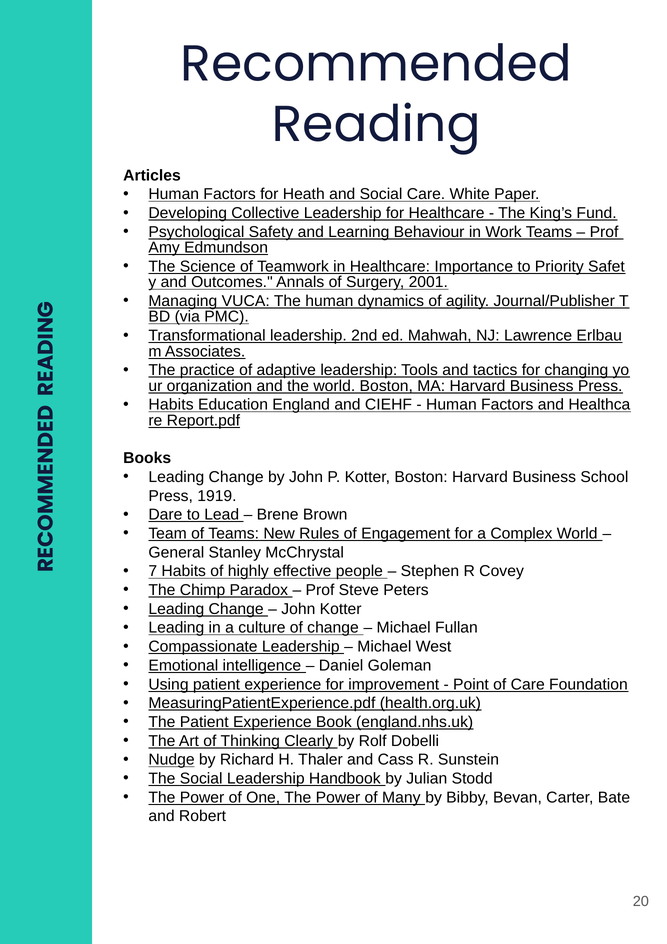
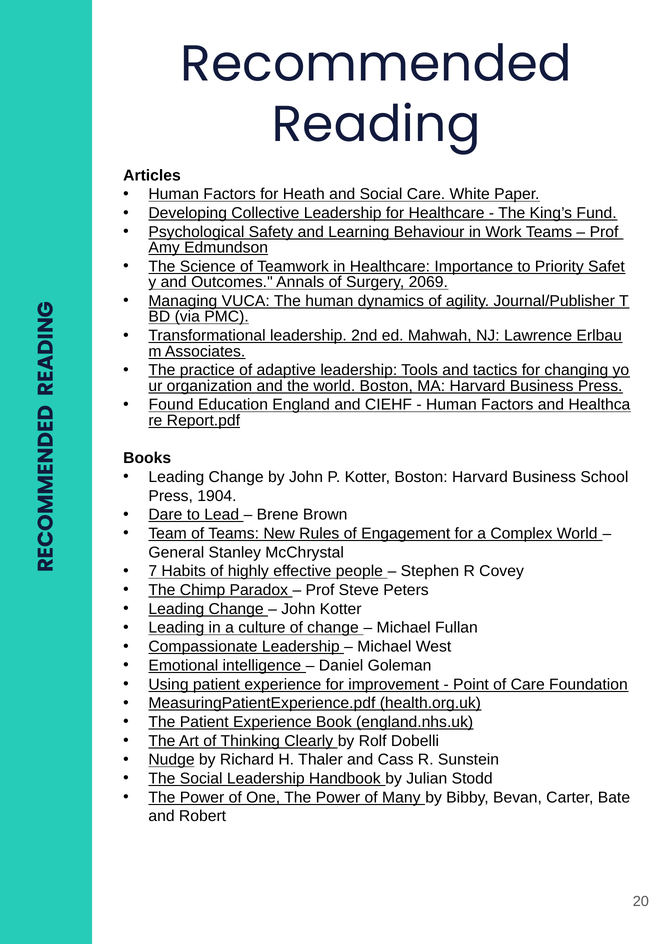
2001: 2001 -> 2069 (428, 282)
Habits: Habits -> Found (171, 404)
1919: 1919 -> 1904 (217, 496)
